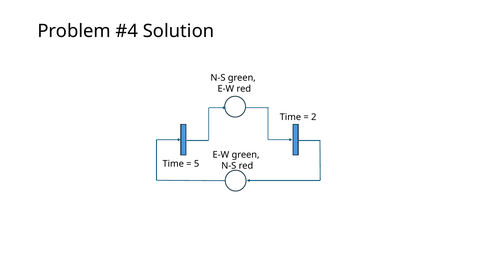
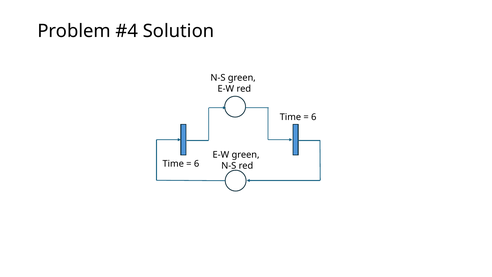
2: 2 -> 6 (314, 117)
5: 5 -> 6 (197, 164)
